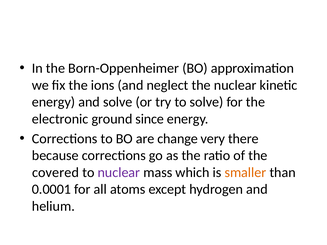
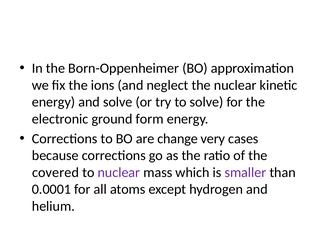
since: since -> form (150, 119)
there: there -> cases (243, 139)
smaller colour: orange -> purple (245, 173)
